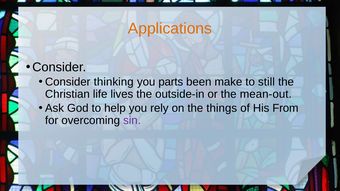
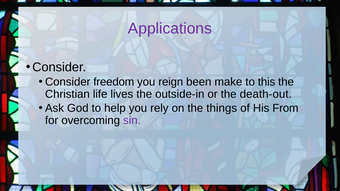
Applications colour: orange -> purple (170, 29)
thinking: thinking -> freedom (114, 82)
parts: parts -> reign (171, 82)
still: still -> this (267, 82)
mean-out: mean-out -> death-out (266, 94)
